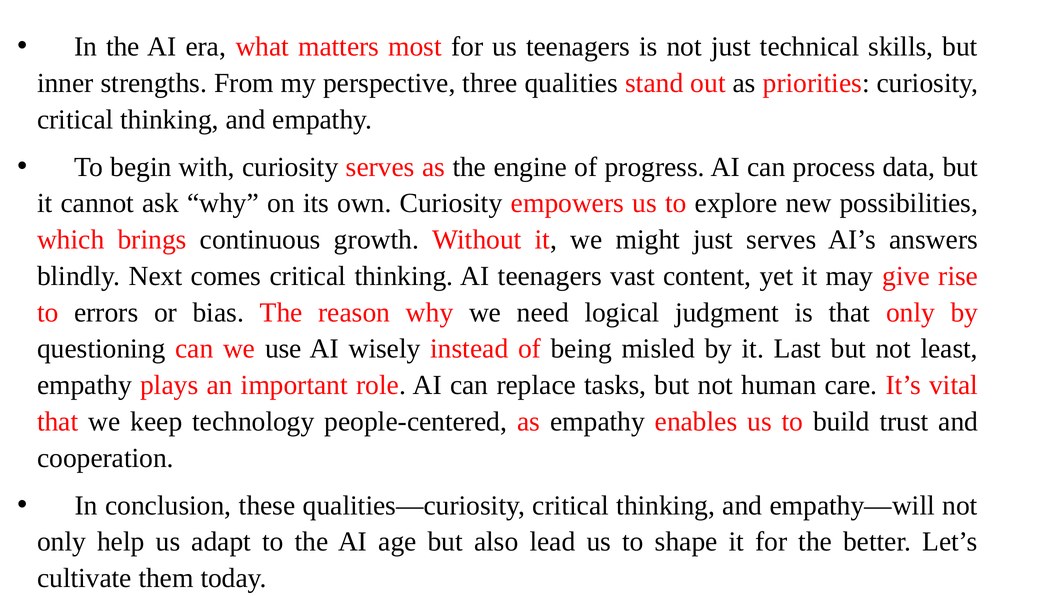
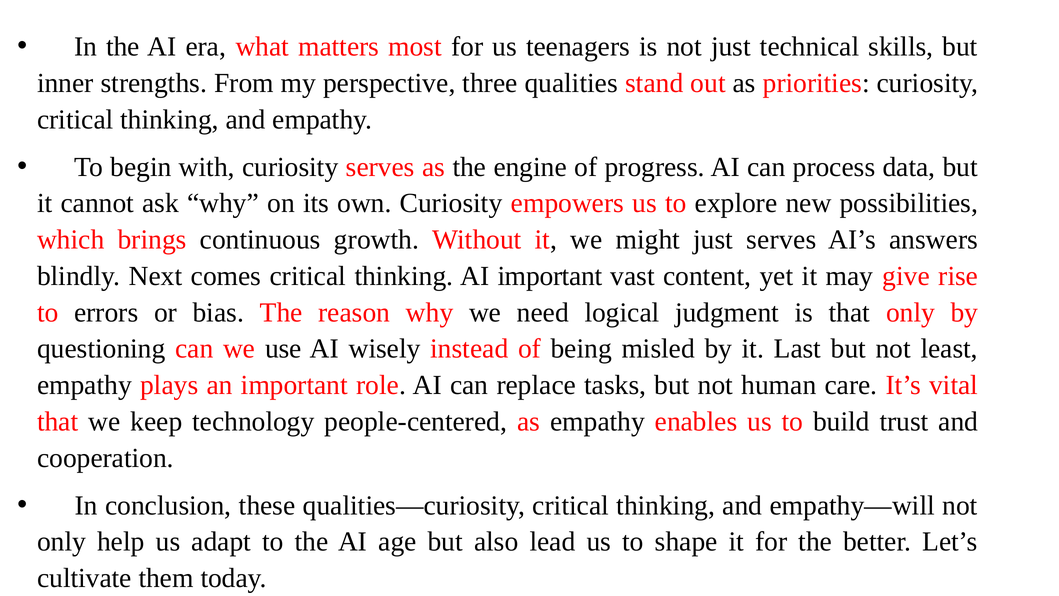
AI teenagers: teenagers -> important (550, 276)
